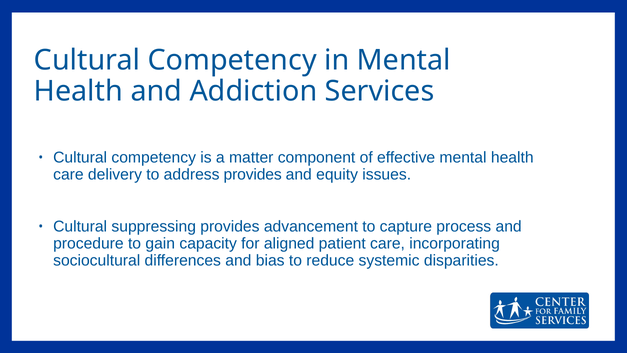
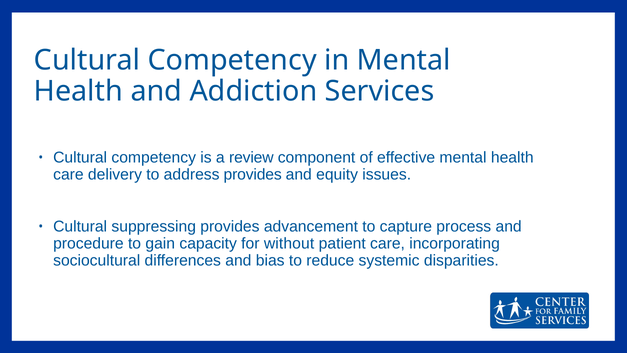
matter: matter -> review (251, 157)
aligned: aligned -> without (289, 243)
